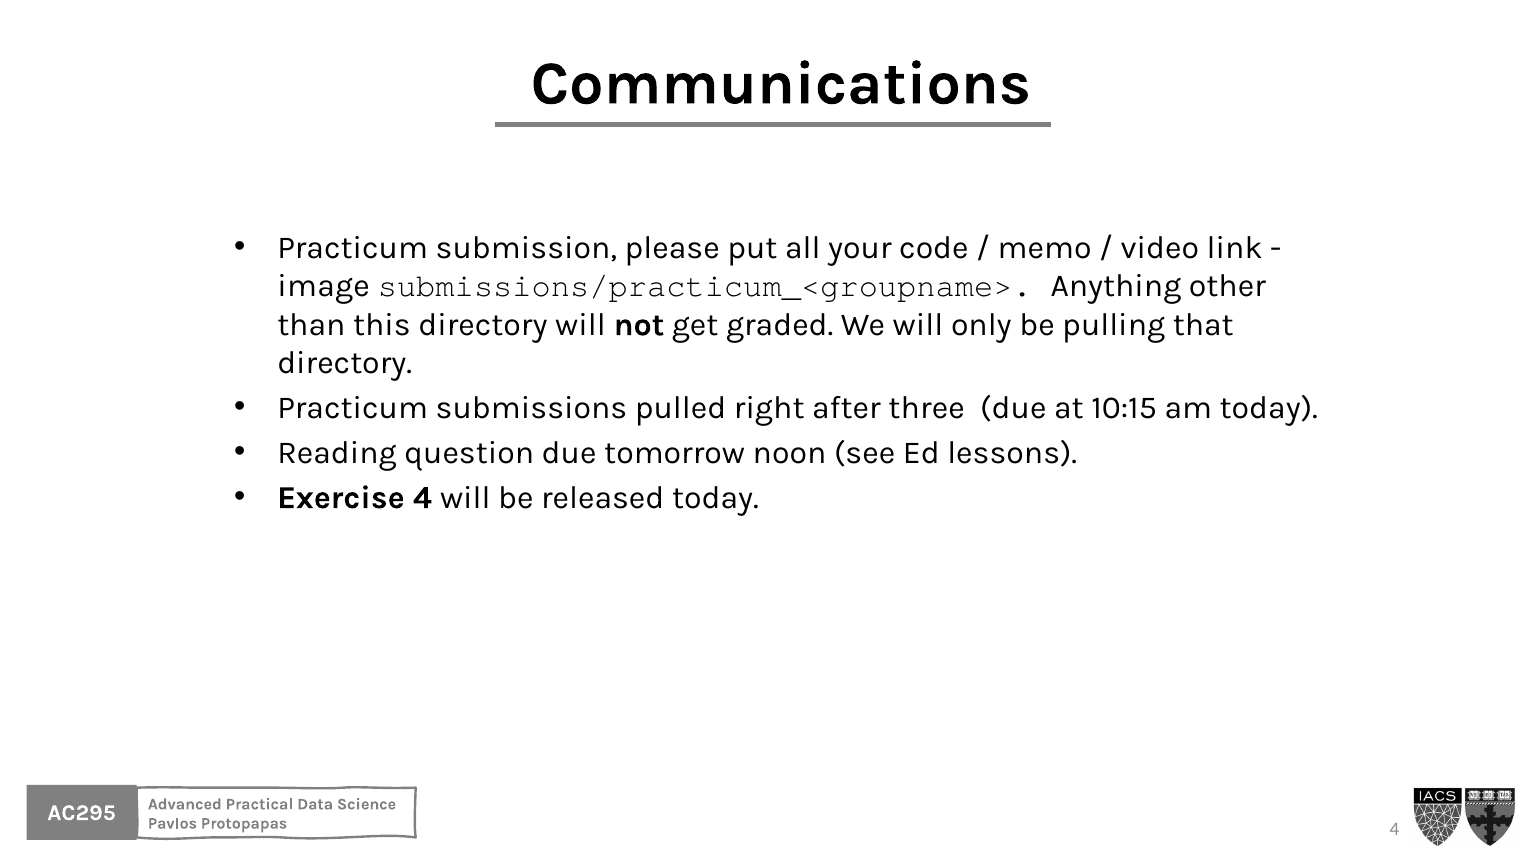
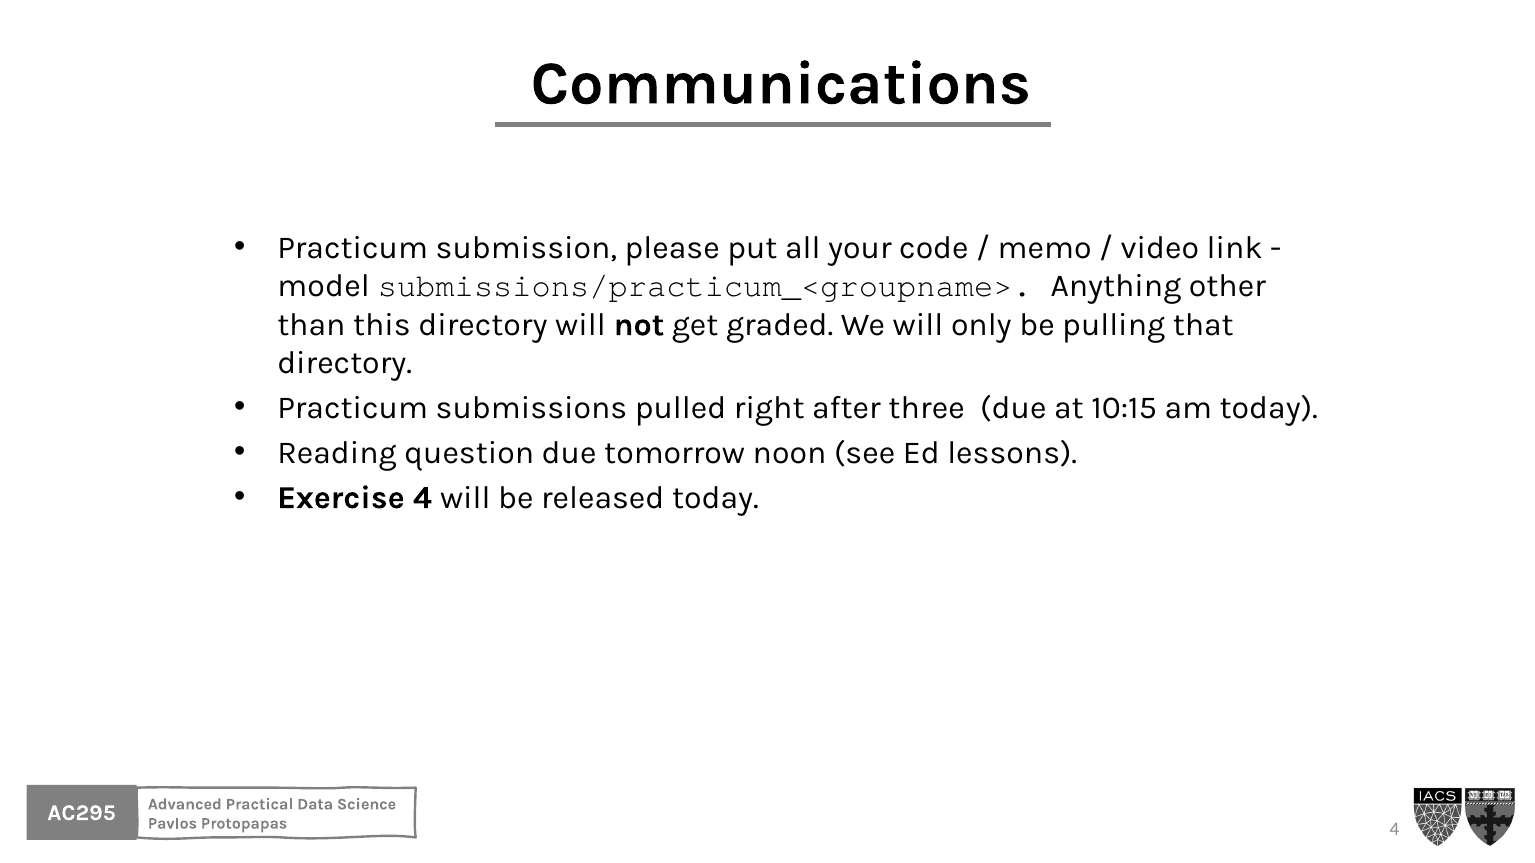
image: image -> model (324, 286)
